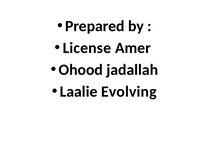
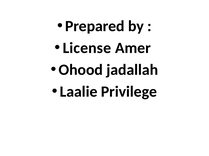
Evolving: Evolving -> Privilege (129, 92)
